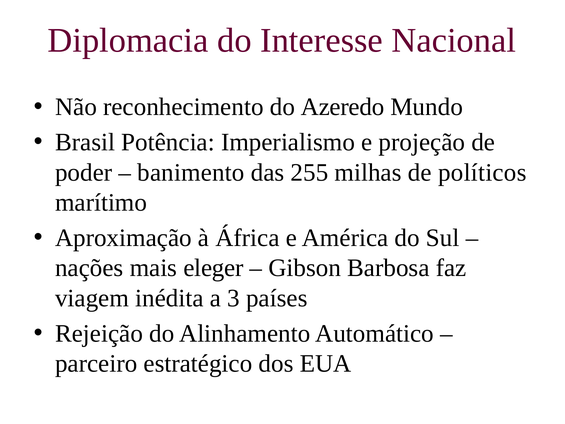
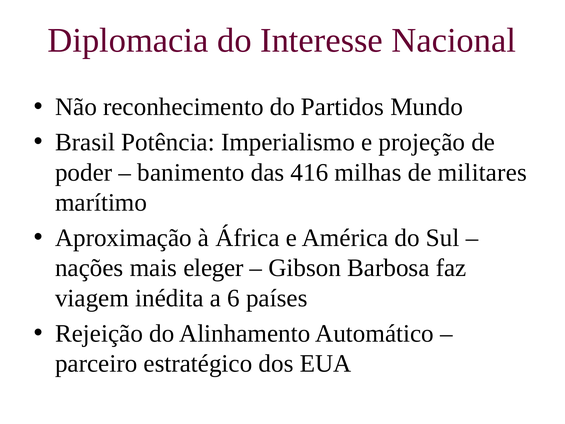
Azeredo: Azeredo -> Partidos (342, 107)
255: 255 -> 416 (309, 172)
políticos: políticos -> militares (482, 172)
3: 3 -> 6 (234, 298)
